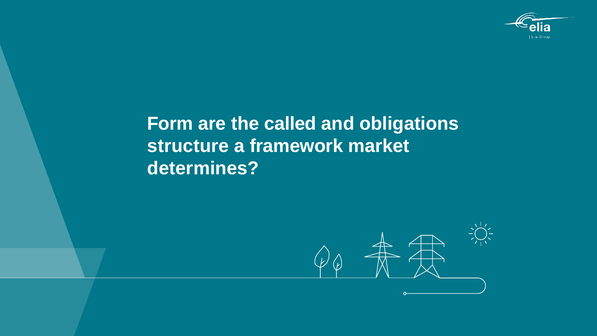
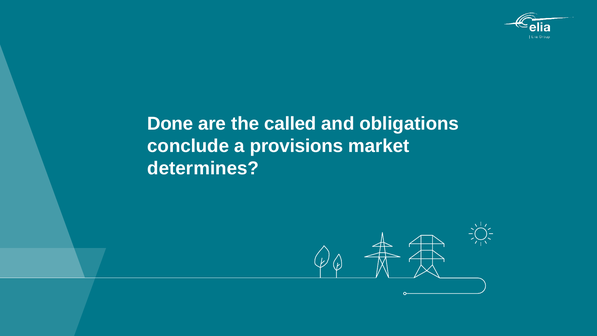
Form: Form -> Done (170, 124)
structure: structure -> conclude (188, 146)
framework: framework -> provisions (296, 146)
